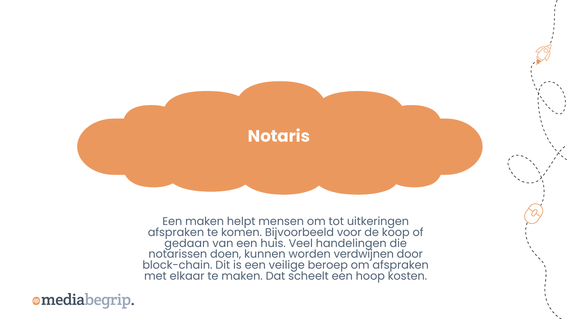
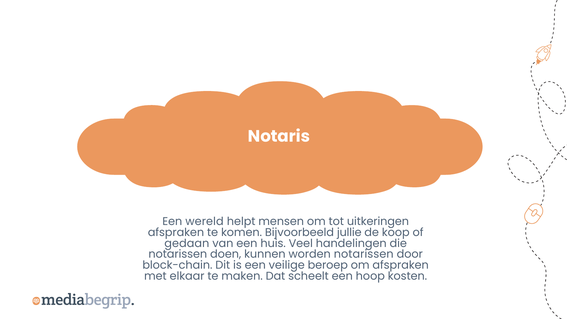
Een maken: maken -> wereld (204, 222)
voor: voor -> jullie (349, 232)
worden verdwijnen: verdwijnen -> notarissen (364, 254)
